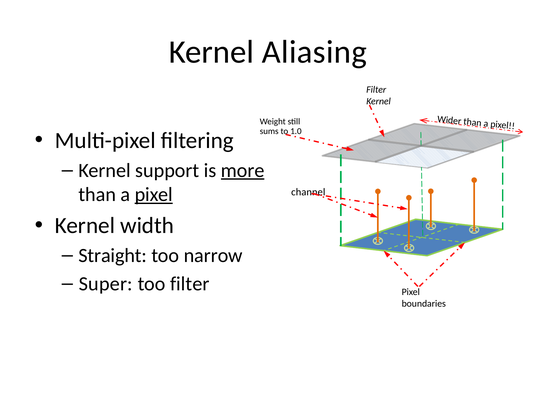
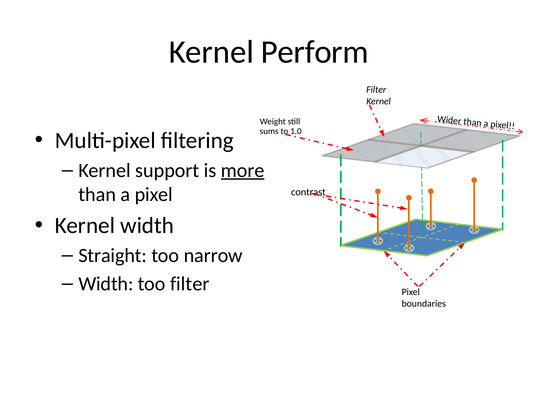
Aliasing: Aliasing -> Perform (315, 52)
pixel underline: present -> none (154, 195)
channel: channel -> contrast (308, 192)
Super: Super -> Width (106, 284)
